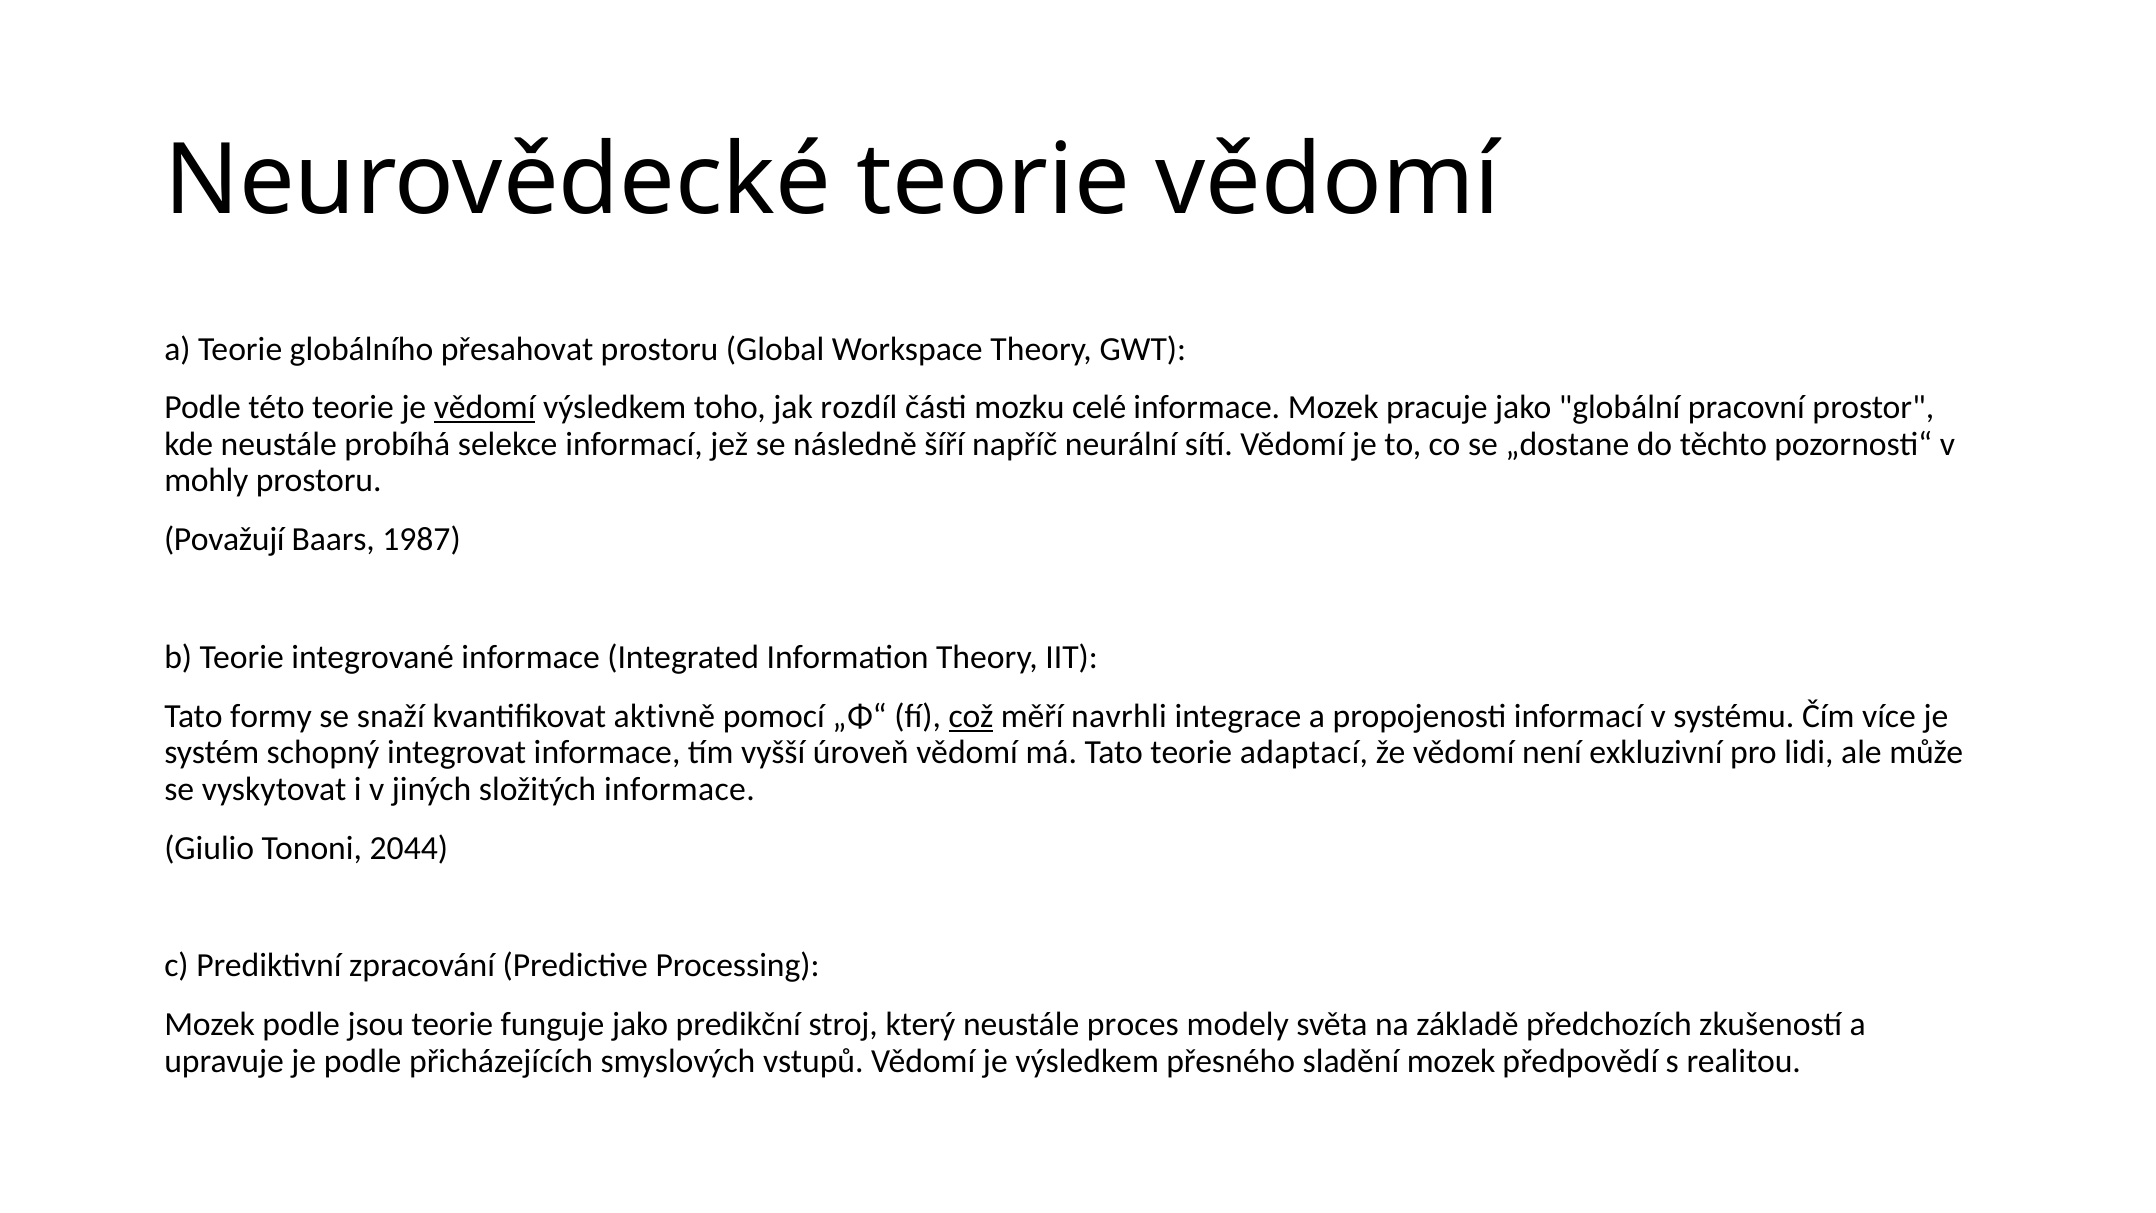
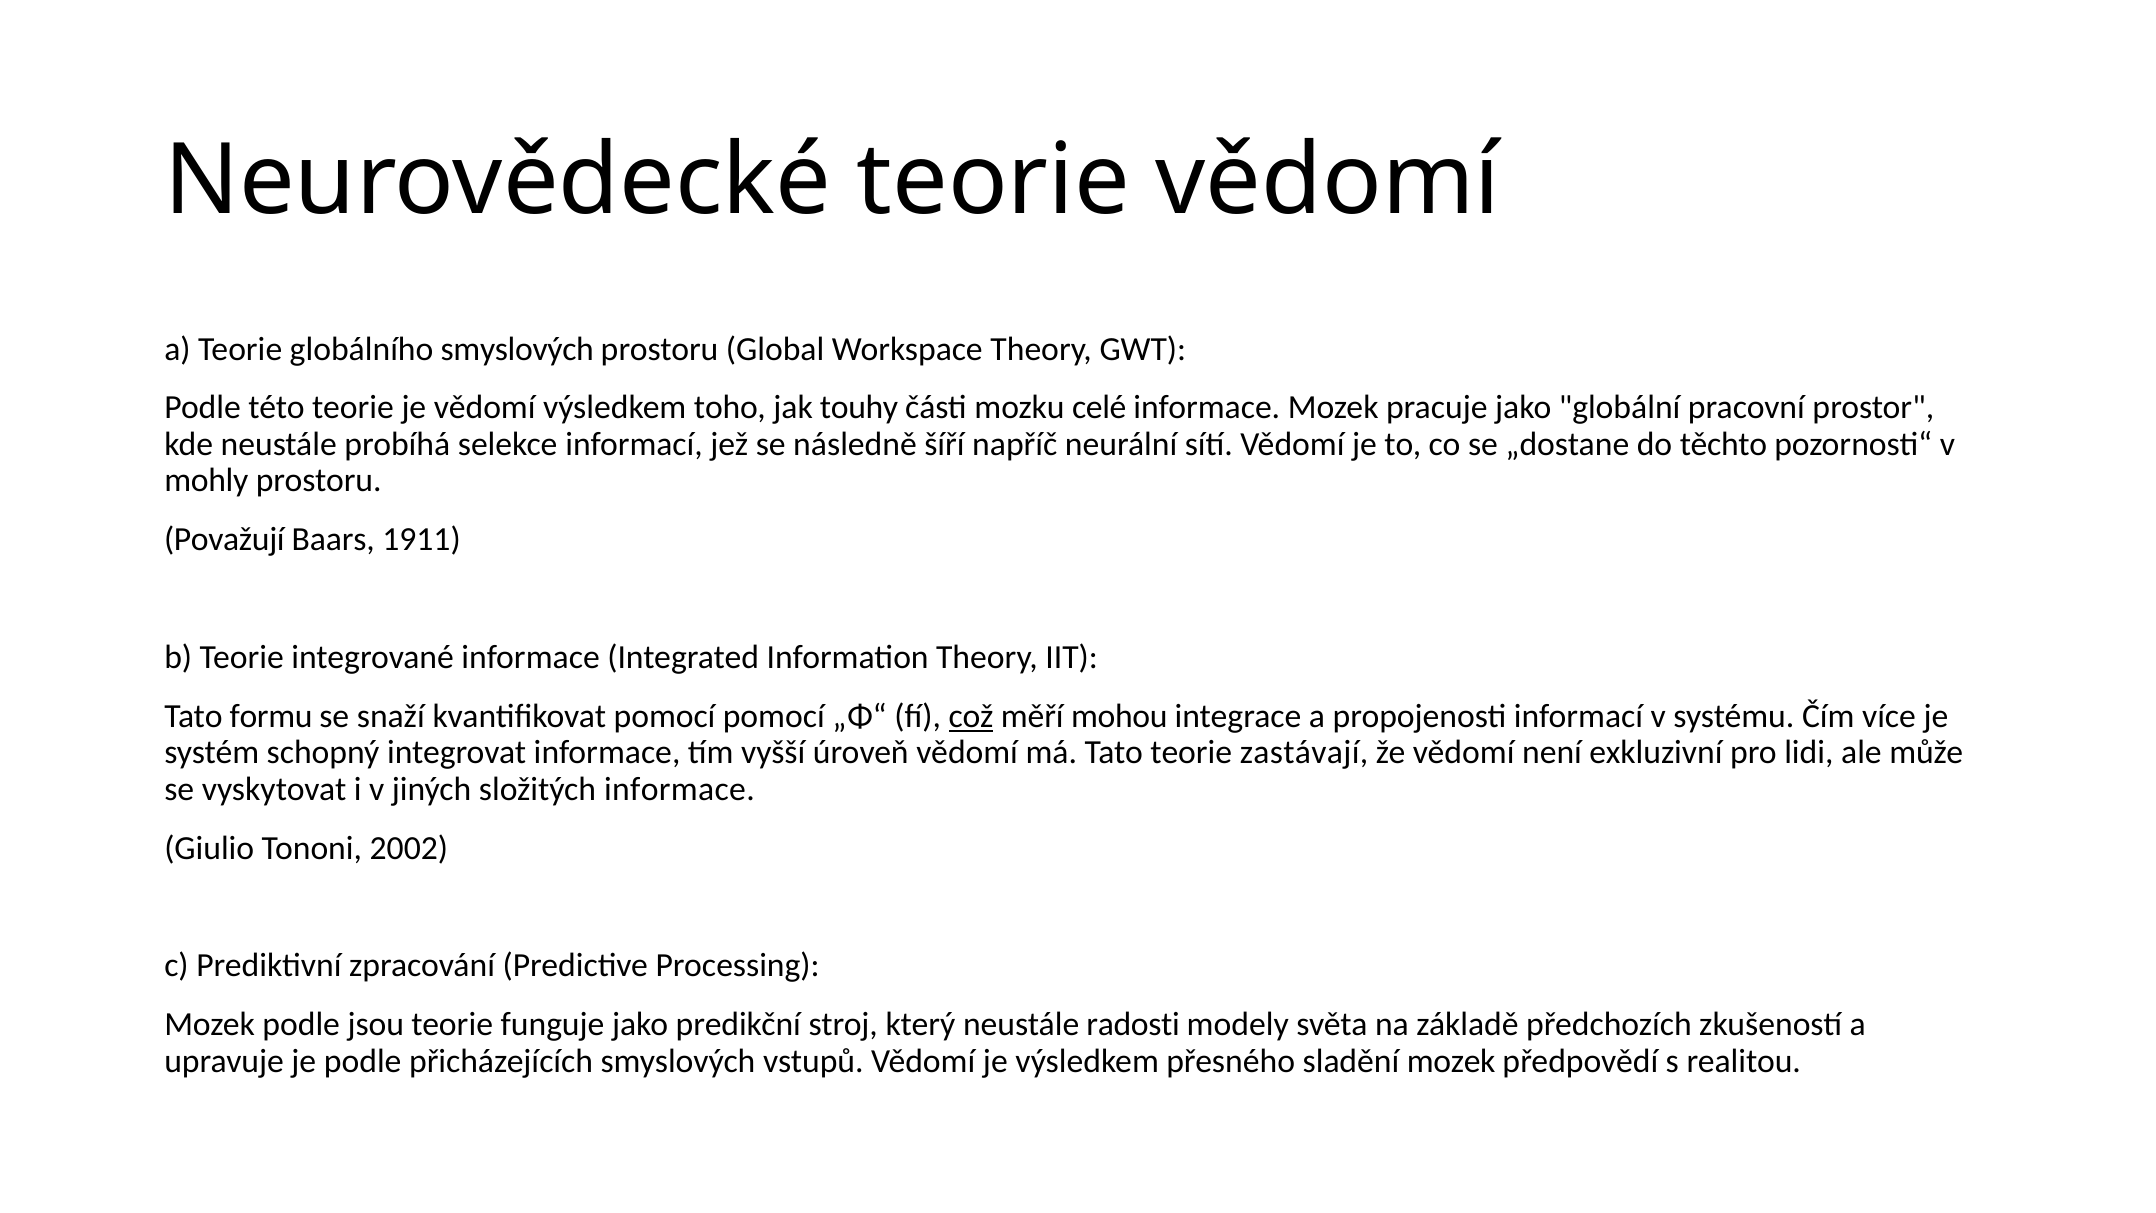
globálního přesahovat: přesahovat -> smyslových (517, 349)
vědomí underline: present -> none (485, 408)
rozdíl: rozdíl -> touhy (859, 408)
1987: 1987 -> 1911 (422, 539)
formy: formy -> formu (271, 716)
kvantifikovat aktivně: aktivně -> pomocí (665, 716)
navrhli: navrhli -> mohou (1119, 716)
adaptací: adaptací -> zastávají (1304, 752)
2044: 2044 -> 2002 (409, 848)
proces: proces -> radosti (1133, 1024)
